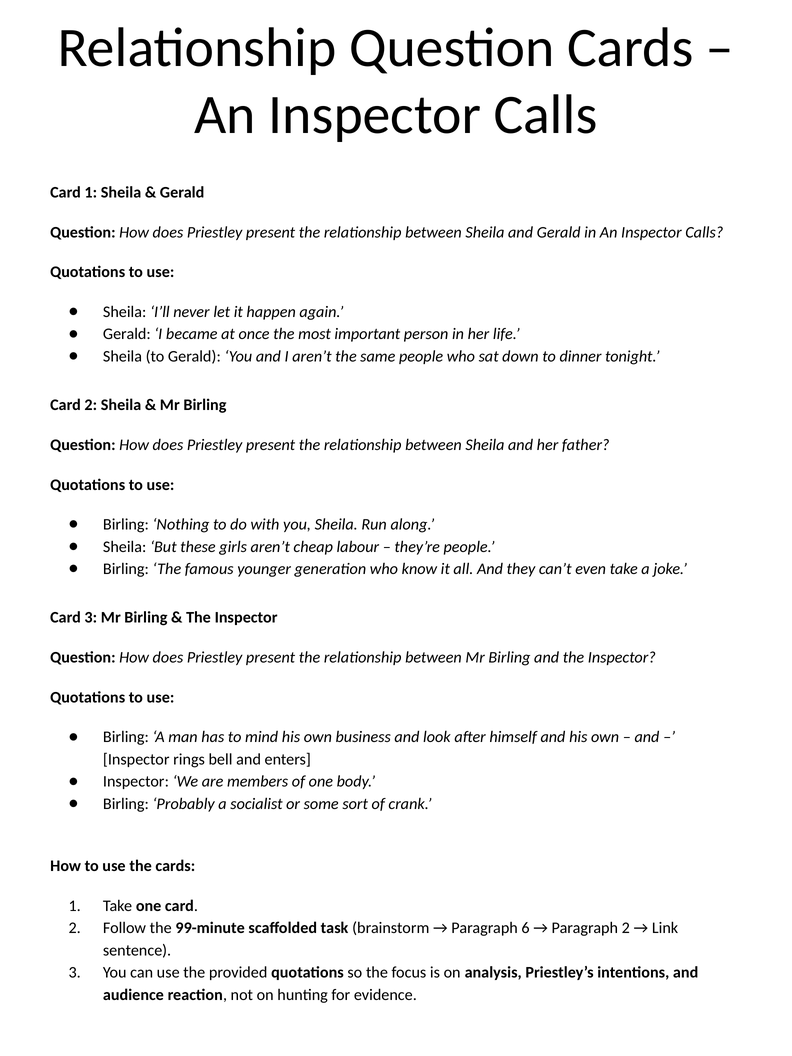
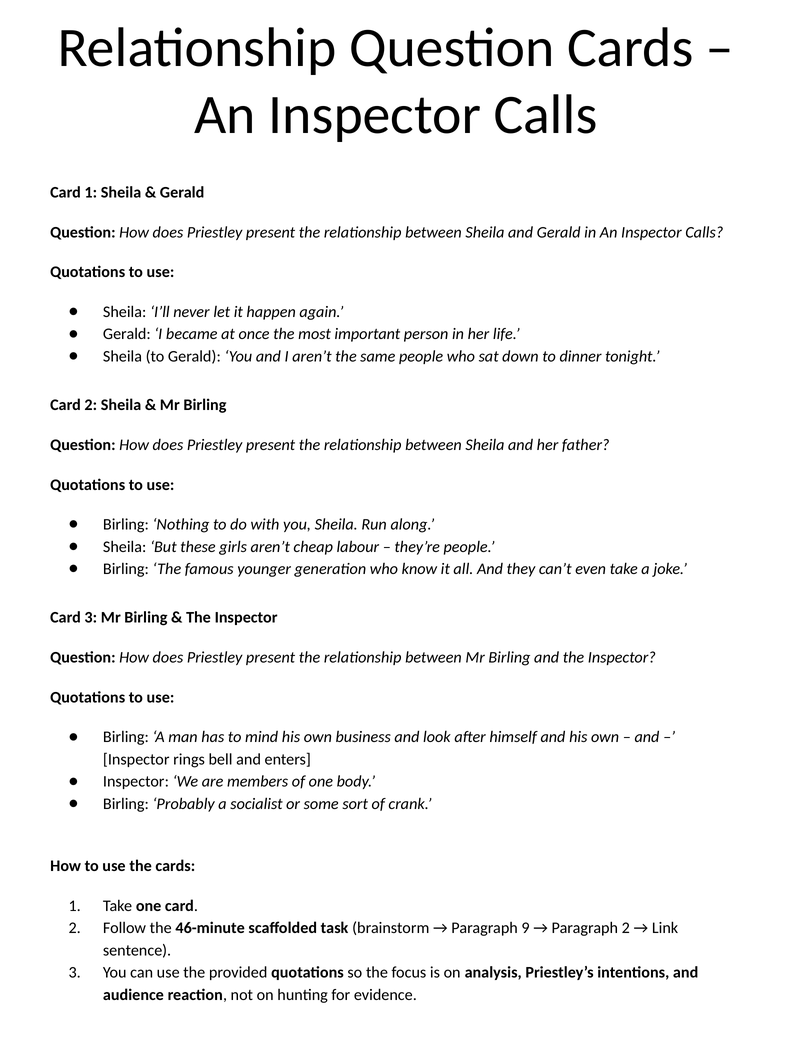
99-minute: 99-minute -> 46-minute (210, 928)
6: 6 -> 9 (526, 928)
